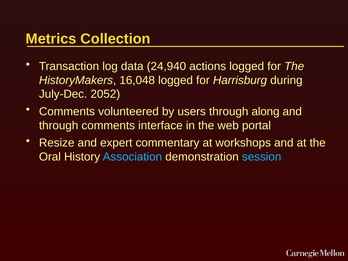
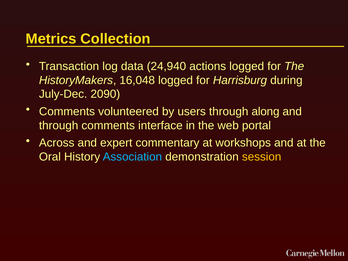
2052: 2052 -> 2090 (105, 94)
Resize: Resize -> Across (57, 143)
session colour: light blue -> yellow (262, 157)
